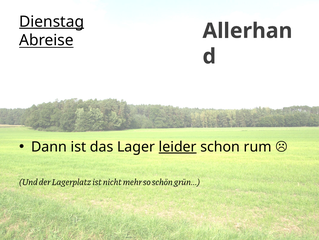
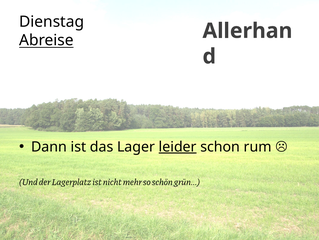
Dienstag underline: present -> none (52, 22)
